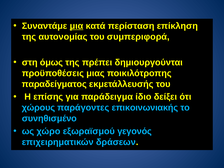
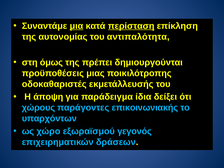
περίσταση underline: none -> present (131, 26)
συμπεριφορά: συμπεριφορά -> αντιπαλότητα (138, 37)
παραδείγματος: παραδείγματος -> οδοκαθαριστές (54, 84)
επίσης: επίσης -> άποψη (48, 97)
ίδιο: ίδιο -> ίδια (143, 97)
συνηθισμένο: συνηθισμένο -> υπαρχόντων (49, 119)
